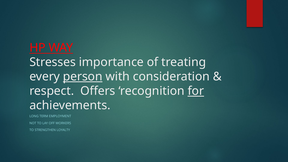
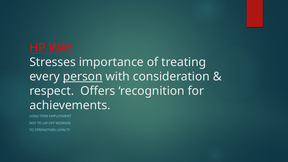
for underline: present -> none (196, 91)
